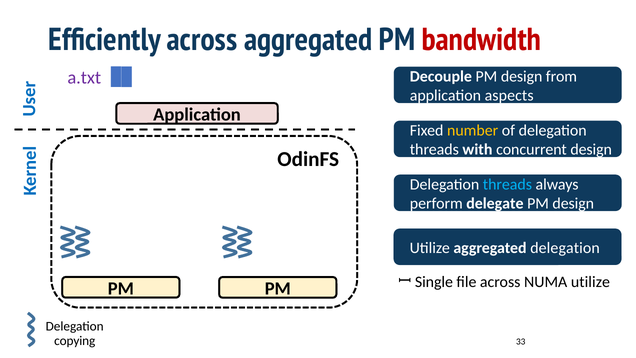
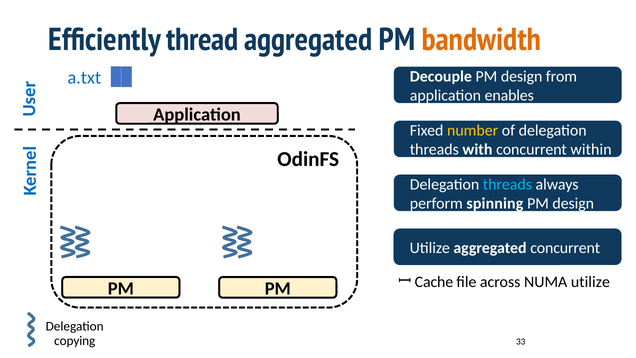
Efficiently across: across -> thread (202, 40)
bandwidth colour: red -> orange (481, 40)
a.txt colour: purple -> blue (84, 78)
aspects: aspects -> enables (509, 95)
concurrent design: design -> within (591, 149)
delegate: delegate -> spinning (495, 203)
aggregated delegation: delegation -> concurrent (565, 248)
Single: Single -> Cache (434, 282)
